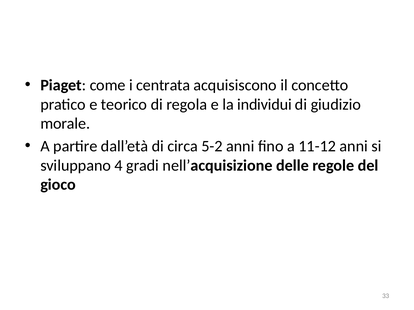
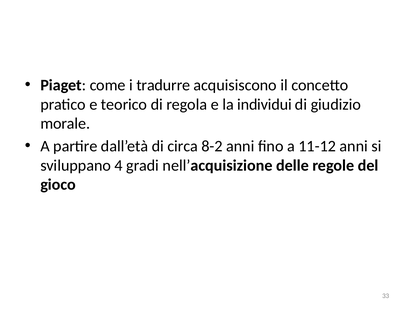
centrata: centrata -> tradurre (163, 85)
5-2: 5-2 -> 8-2 (212, 146)
